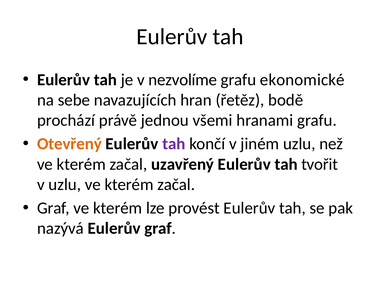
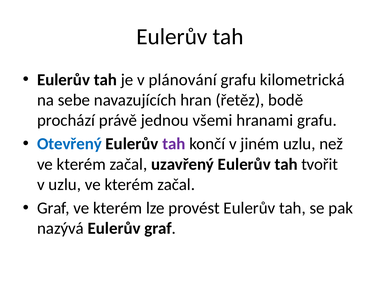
nezvolíme: nezvolíme -> plánování (183, 80)
ekonomické: ekonomické -> kilometrická (302, 80)
Otevřený colour: orange -> blue (69, 144)
